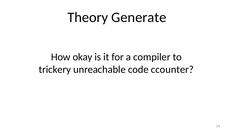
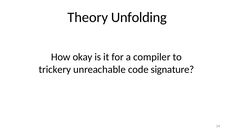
Generate: Generate -> Unfolding (139, 17)
ccounter: ccounter -> signature (172, 69)
